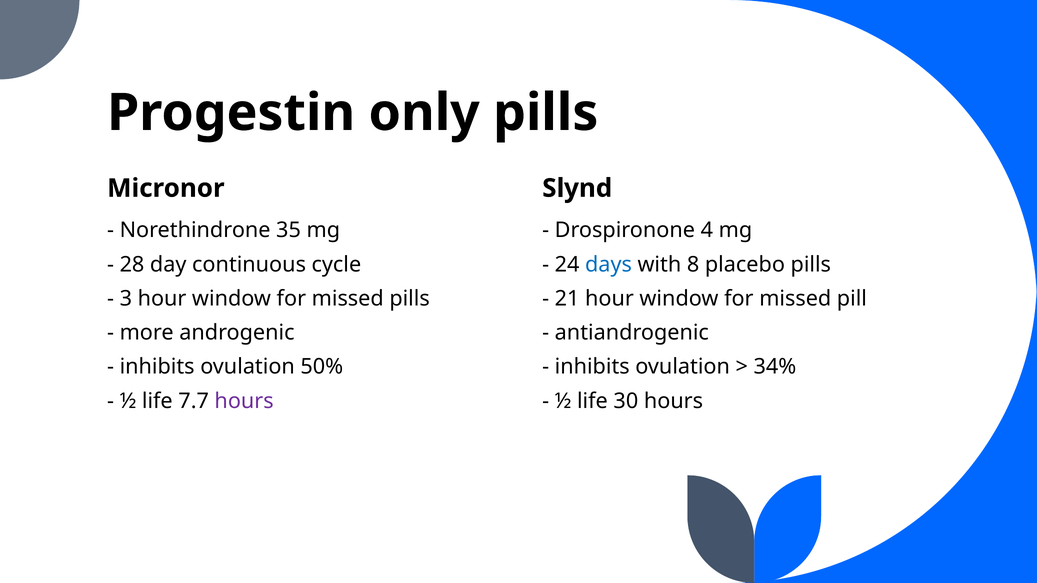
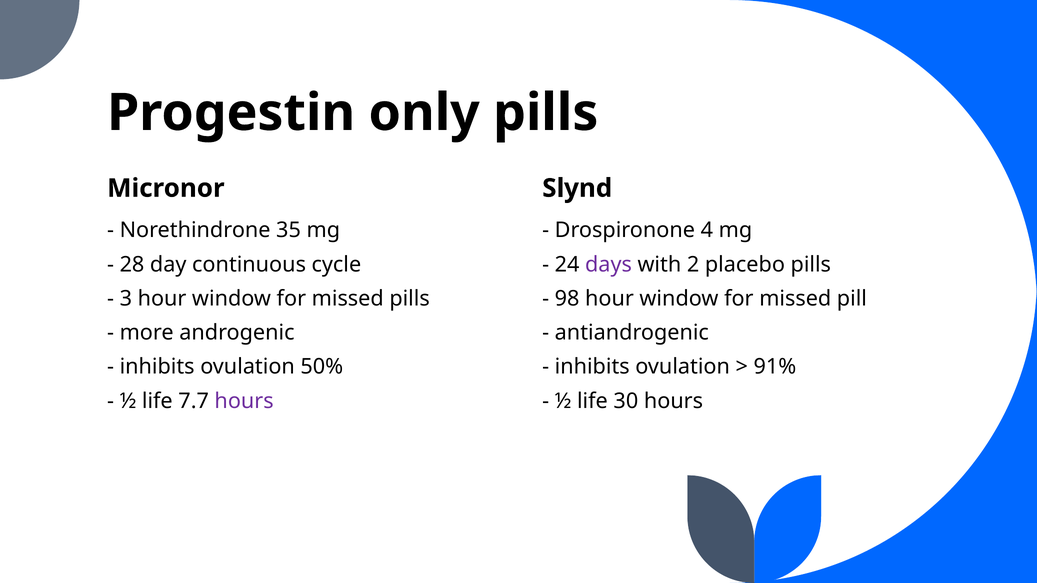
days colour: blue -> purple (608, 265)
8: 8 -> 2 (693, 265)
21: 21 -> 98 (567, 299)
34%: 34% -> 91% (775, 367)
